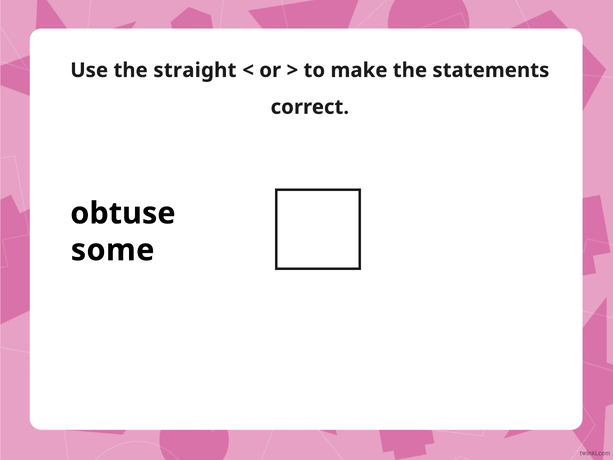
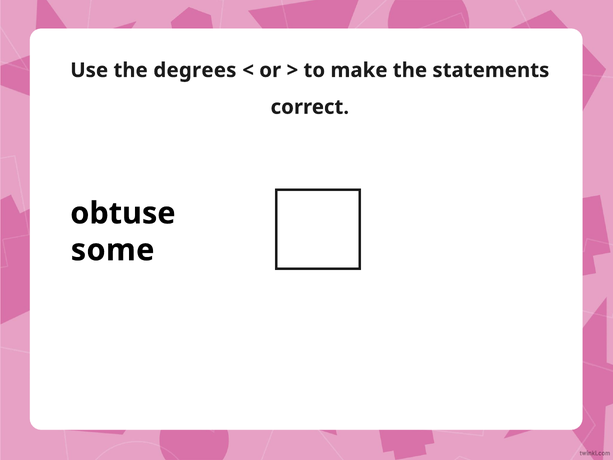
straight: straight -> degrees (195, 70)
